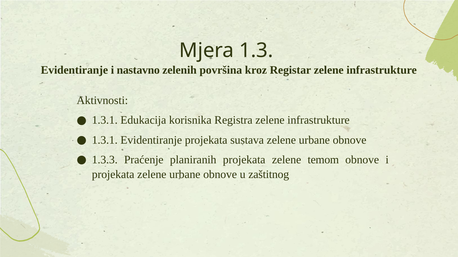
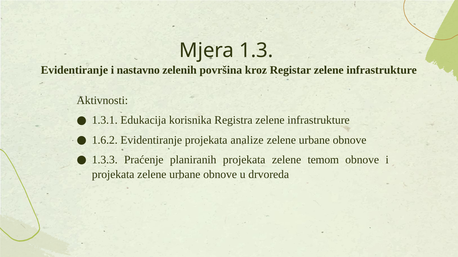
1.3.1: 1.3.1 -> 1.6.2 (105, 140)
sustava: sustava -> analize (247, 140)
zaštitnog: zaštitnog -> drvoreda (269, 175)
